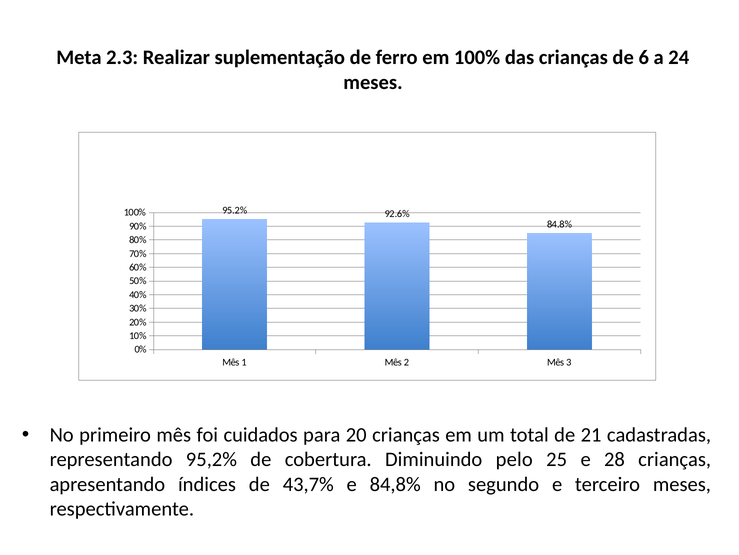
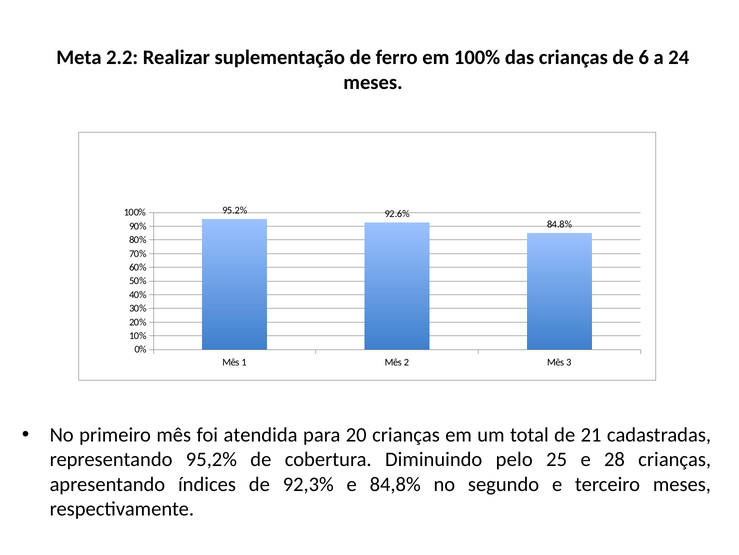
2.3: 2.3 -> 2.2 (122, 58)
cuidados: cuidados -> atendida (261, 434)
43,7%: 43,7% -> 92,3% (308, 484)
